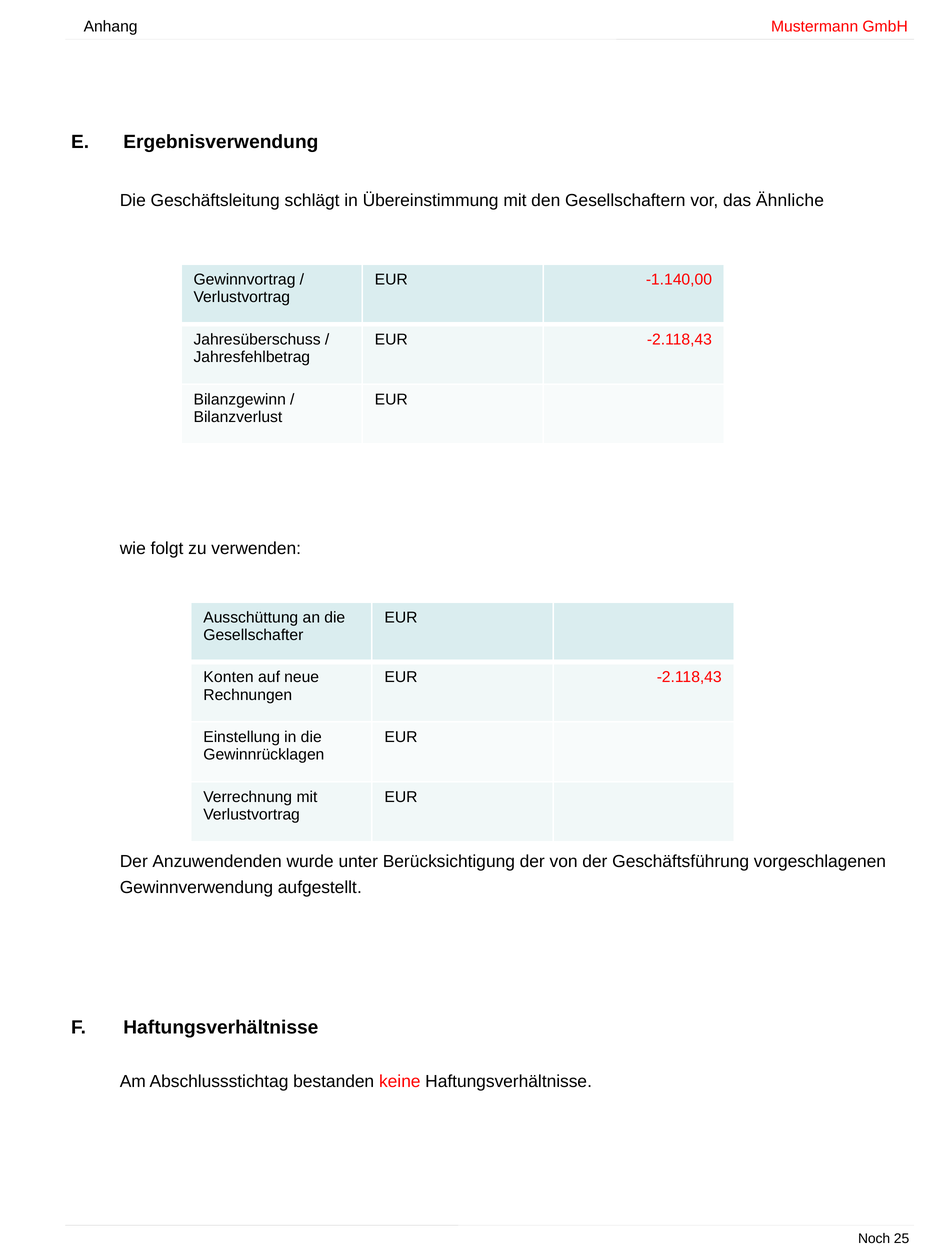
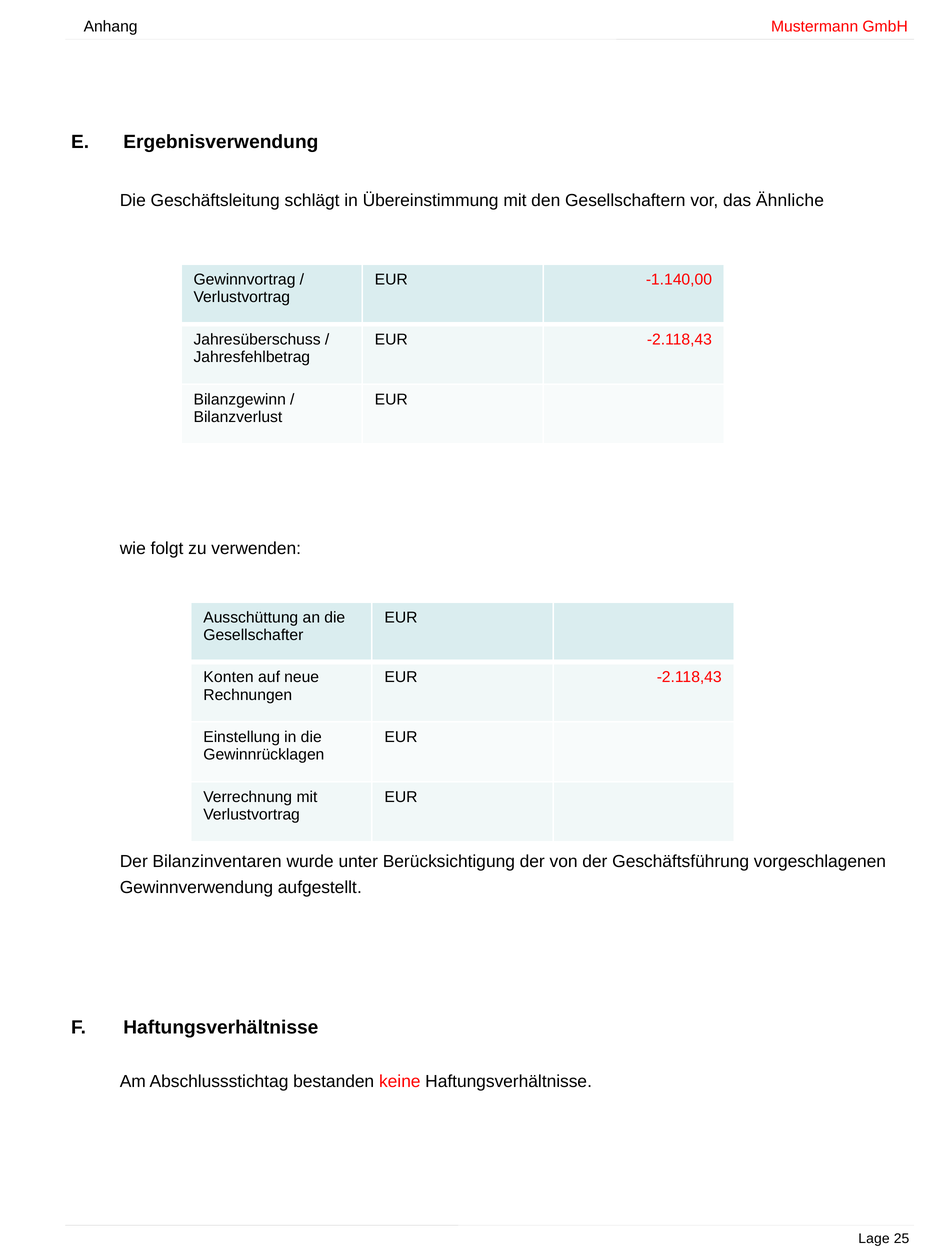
Anzuwendenden: Anzuwendenden -> Bilanzinventaren (217, 862)
Noch: Noch -> Lage (874, 1239)
